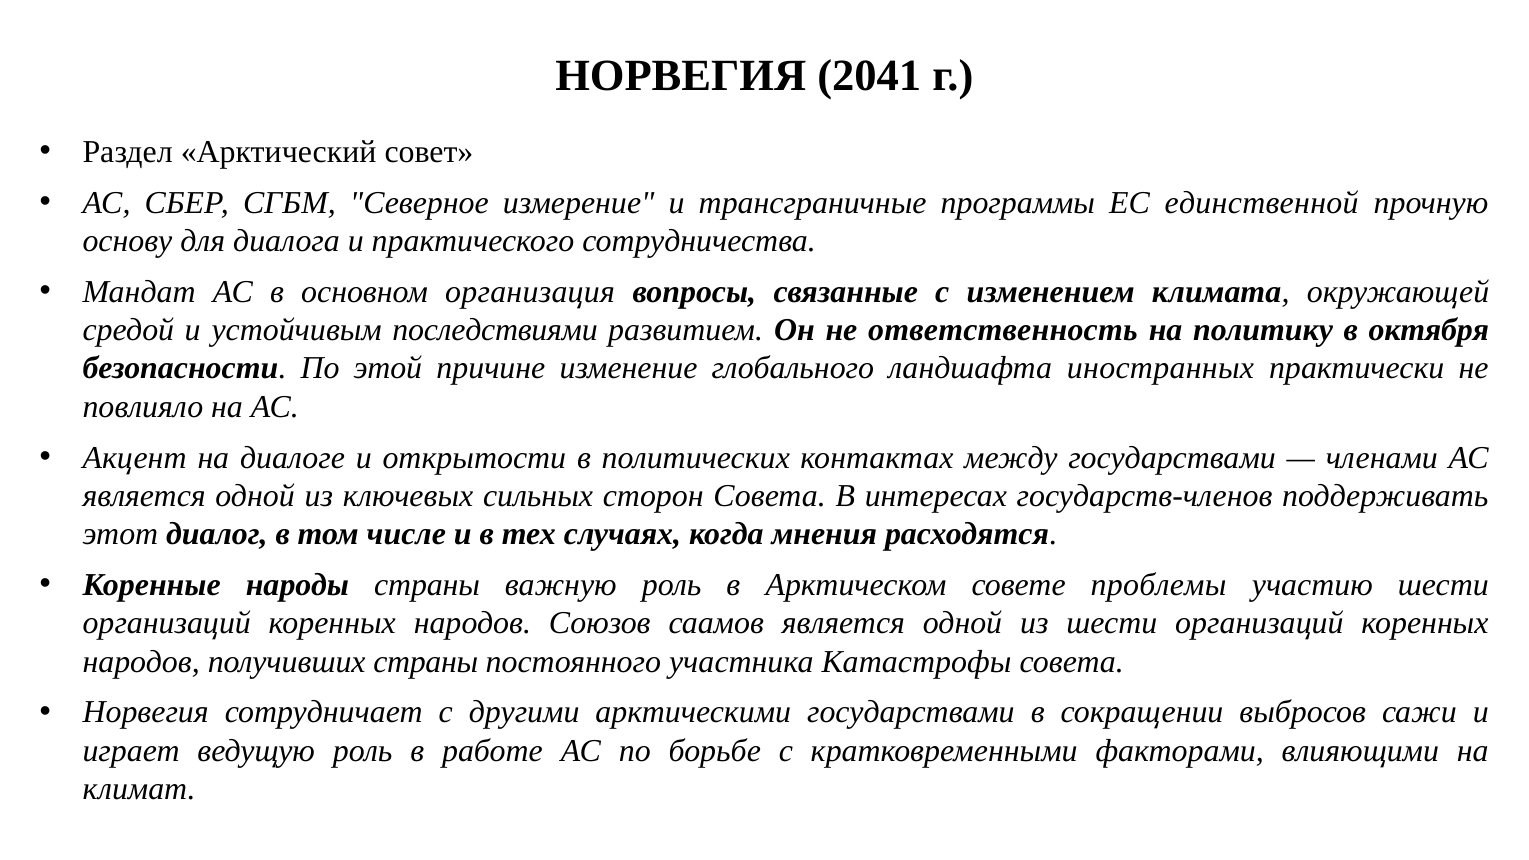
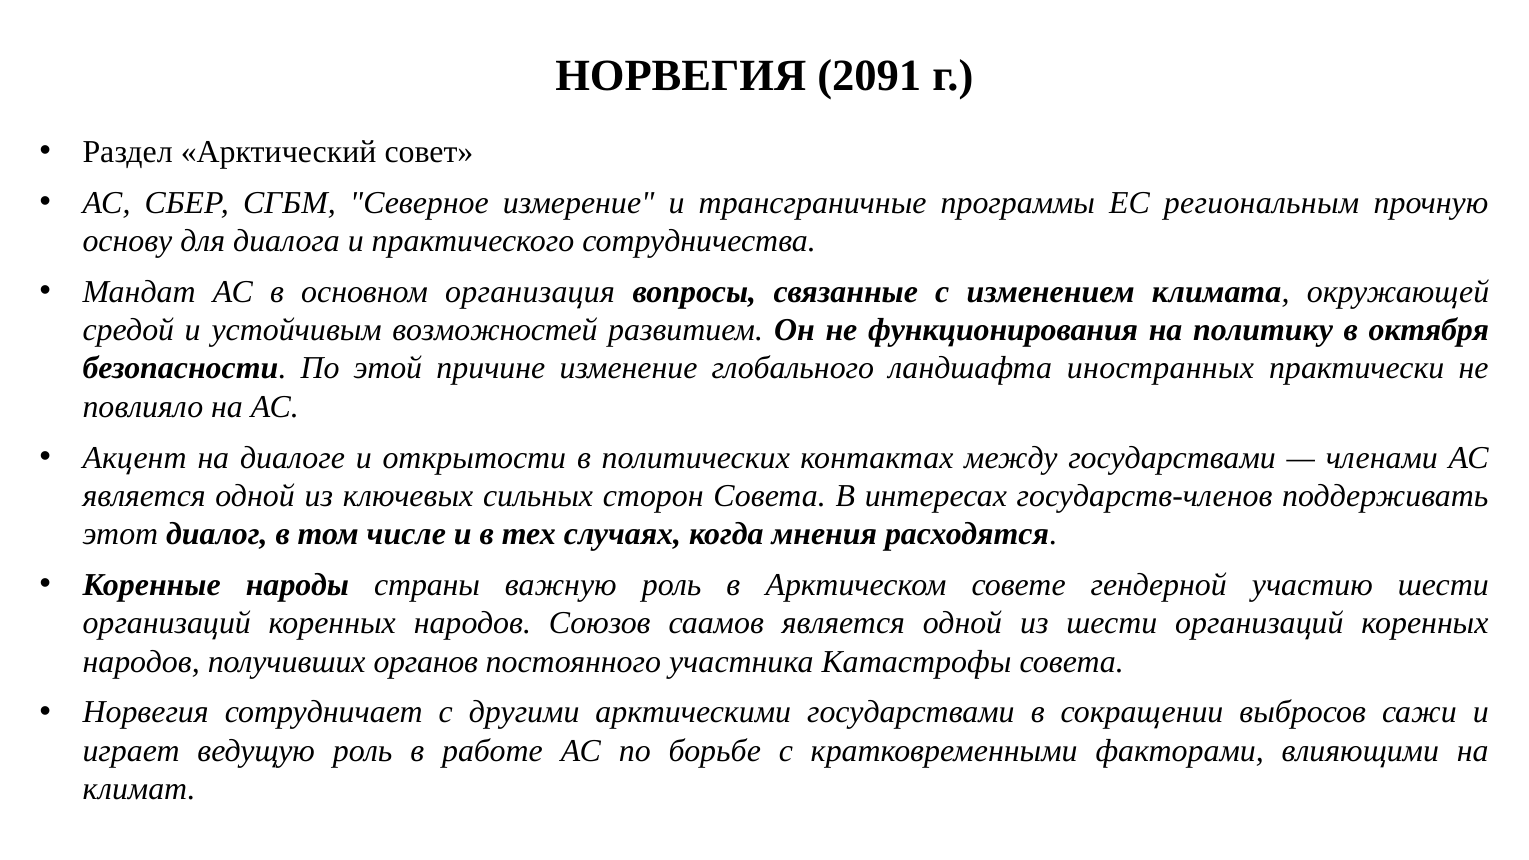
2041: 2041 -> 2091 (869, 76)
единственной: единственной -> региональным (1262, 203)
последствиями: последствиями -> возможностей (495, 330)
ответственность: ответственность -> функционирования (1003, 330)
проблемы: проблемы -> гендерной (1159, 585)
получивших страны: страны -> органов (426, 662)
